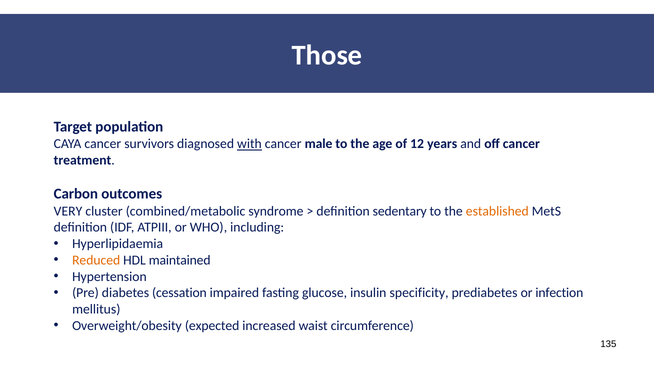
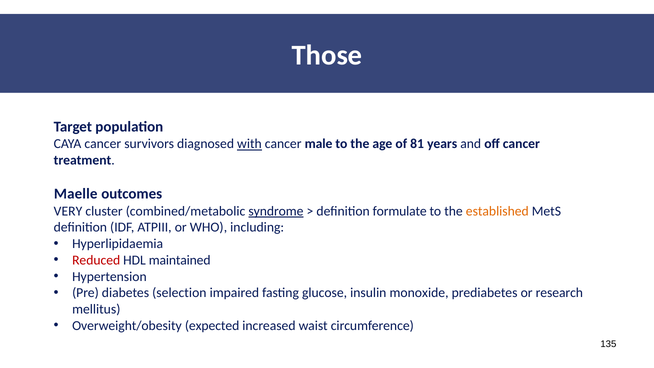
12: 12 -> 81 (417, 144)
Carbon: Carbon -> Maelle (76, 194)
syndrome underline: none -> present (276, 211)
sedentary: sedentary -> formulate (400, 211)
Reduced colour: orange -> red (96, 260)
cessation: cessation -> selection (179, 293)
specificity: specificity -> monoxide (419, 293)
infection: infection -> research (559, 293)
